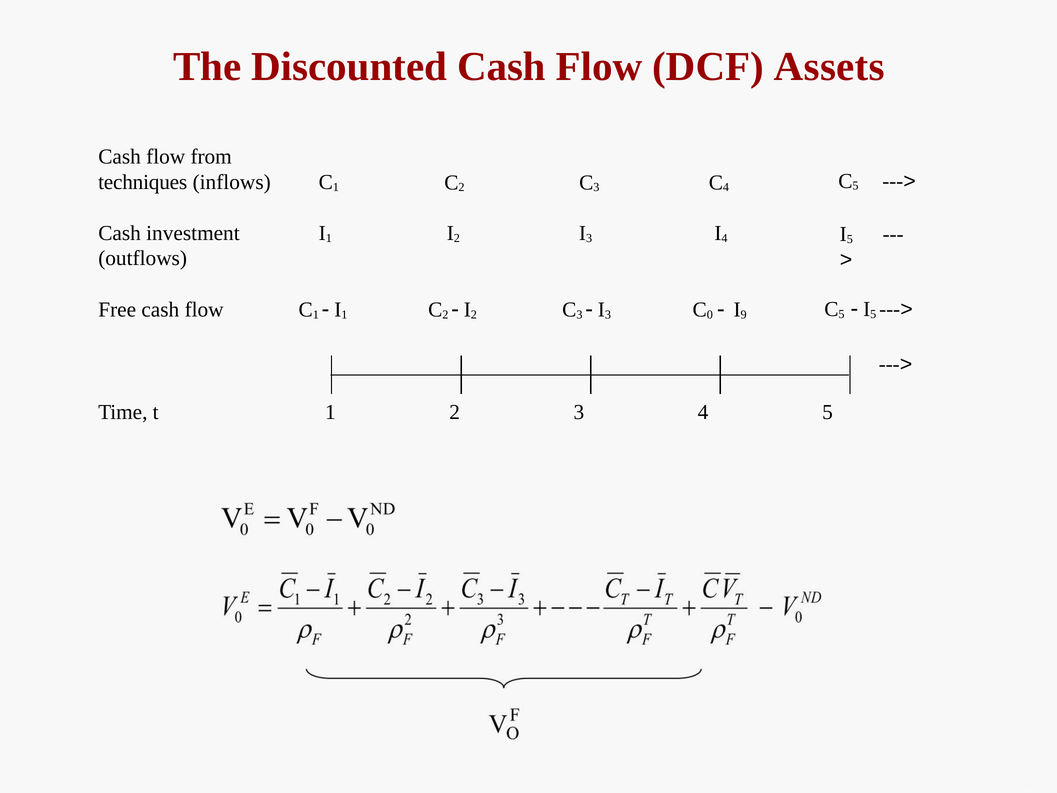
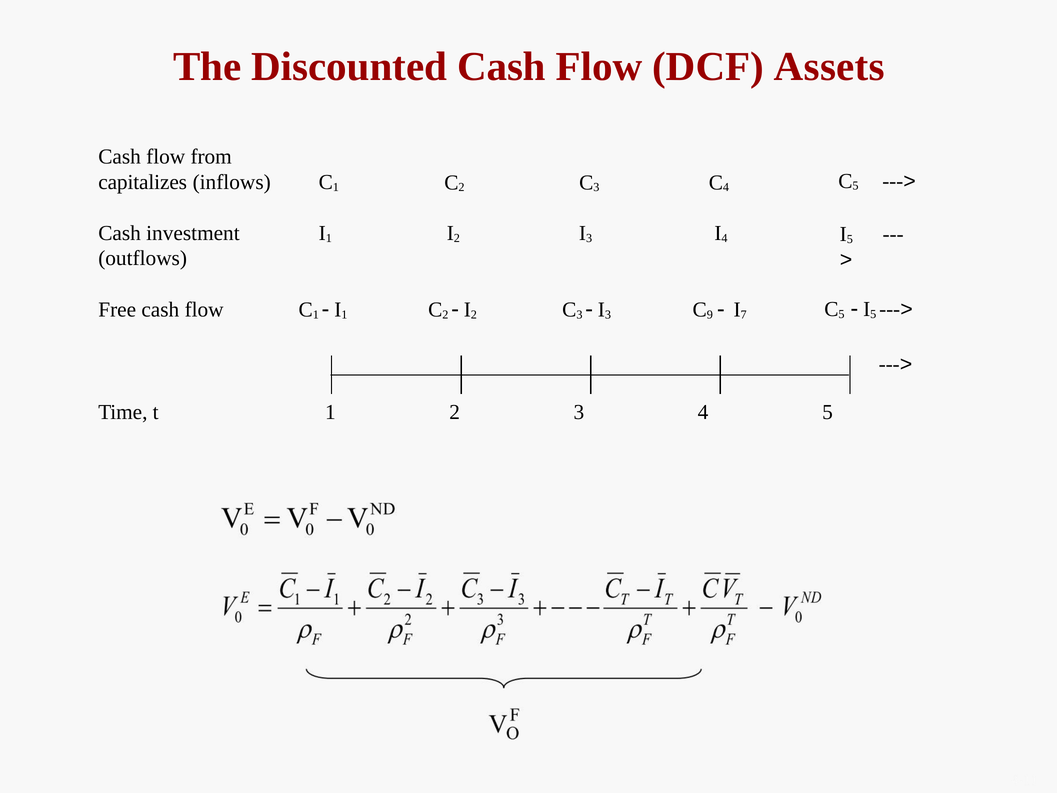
techniques: techniques -> capitalizes (143, 182)
0: 0 -> 9 (710, 314)
9: 9 -> 7 (744, 314)
